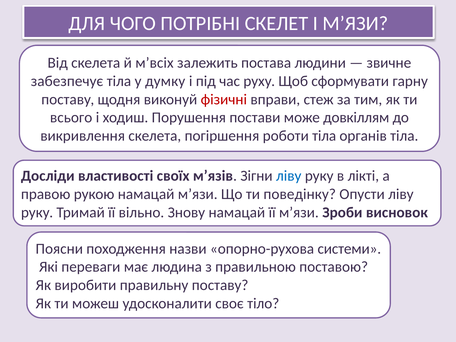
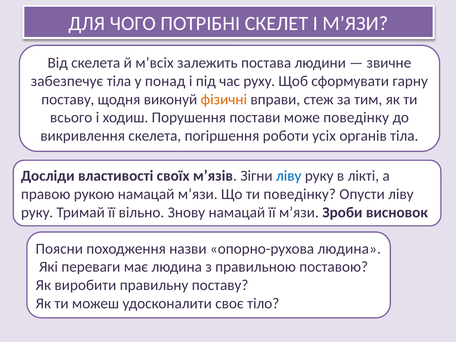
думку: думку -> понад (165, 81)
фізичні colour: red -> orange (224, 99)
може довкіллям: довкіллям -> поведінку (356, 118)
роботи тіла: тіла -> усіх (324, 136)
опорно-рухова системи: системи -> людина (349, 249)
